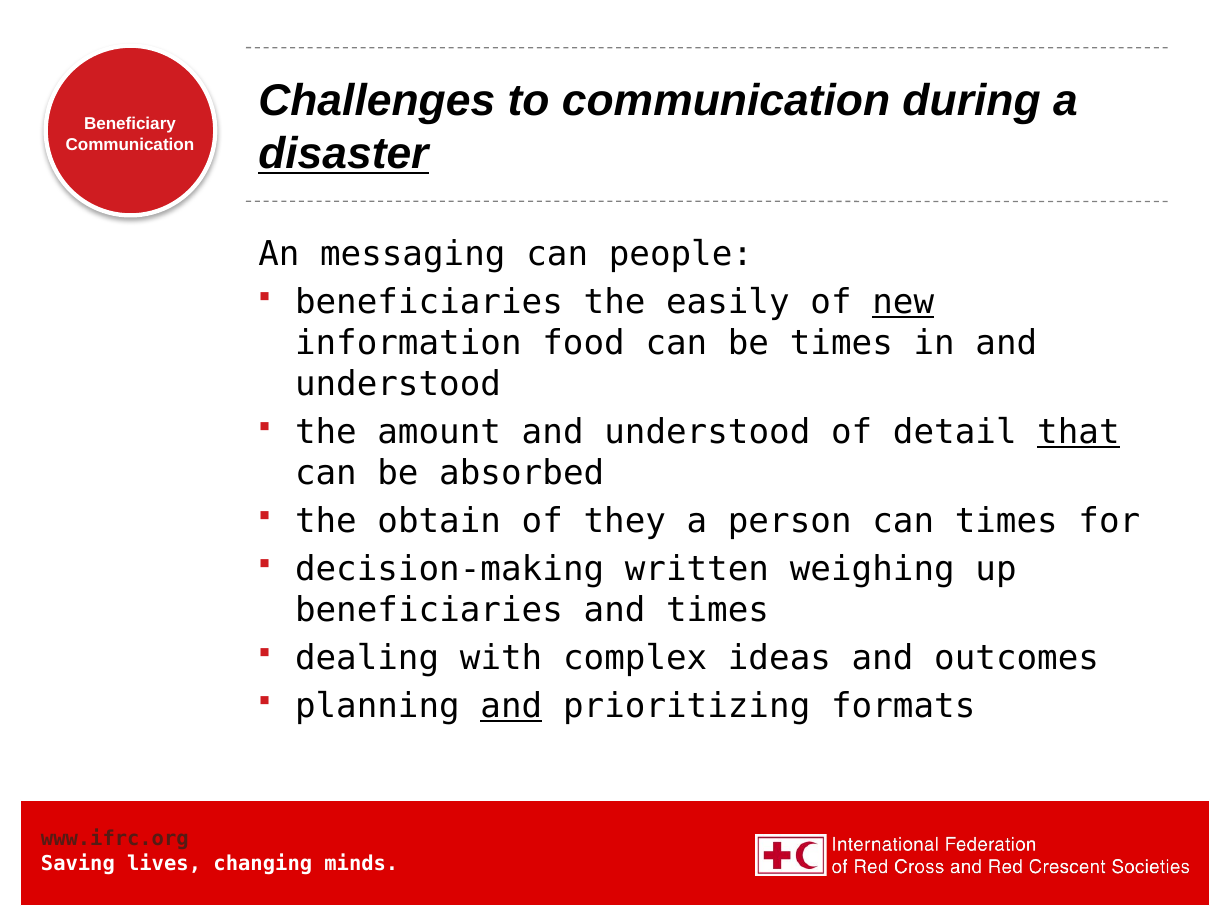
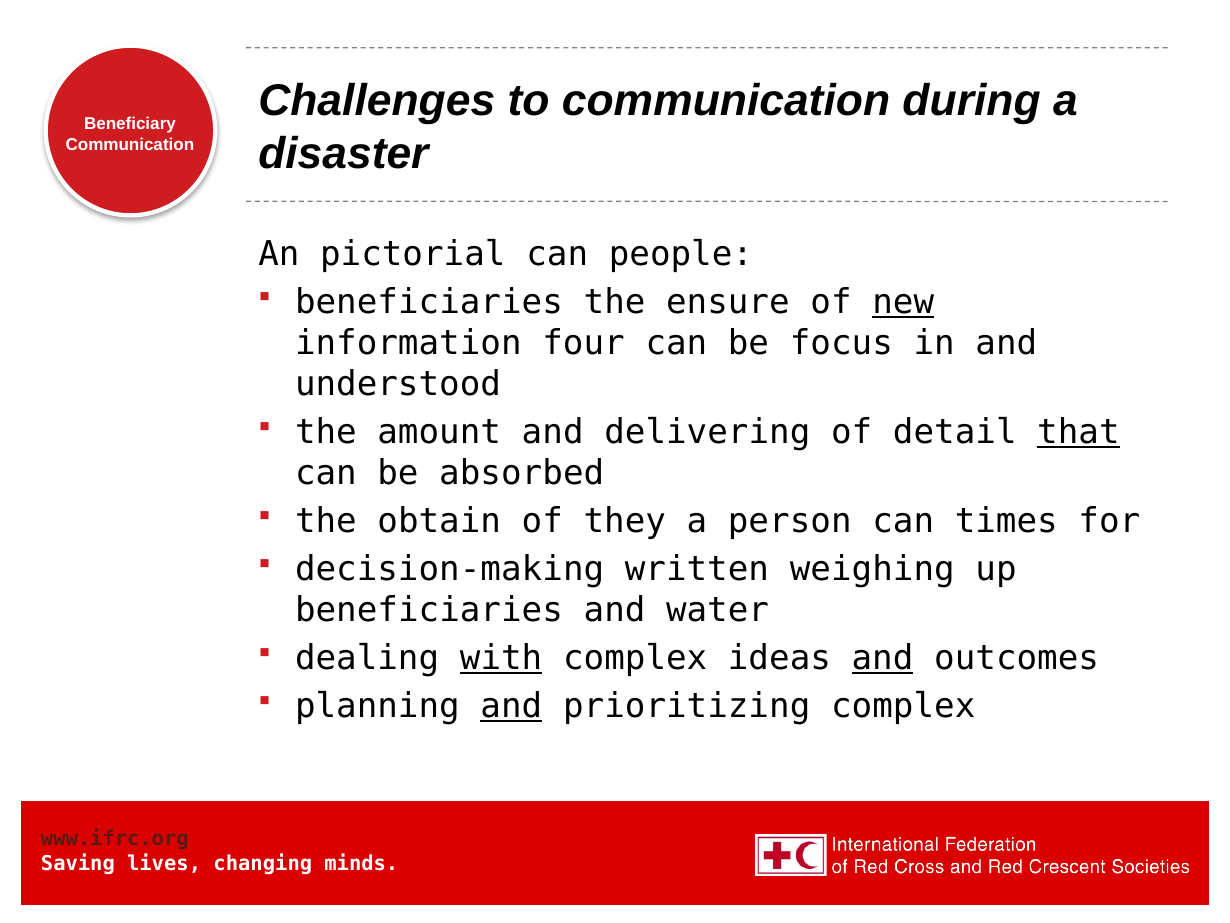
disaster underline: present -> none (343, 154)
messaging: messaging -> pictorial (413, 255)
easily: easily -> ensure (728, 302)
food: food -> four (584, 343)
be times: times -> focus (841, 343)
amount and understood: understood -> delivering (707, 432)
and times: times -> water (718, 610)
with underline: none -> present (501, 658)
and underline: none -> present (882, 658)
prioritizing formats: formats -> complex (903, 706)
